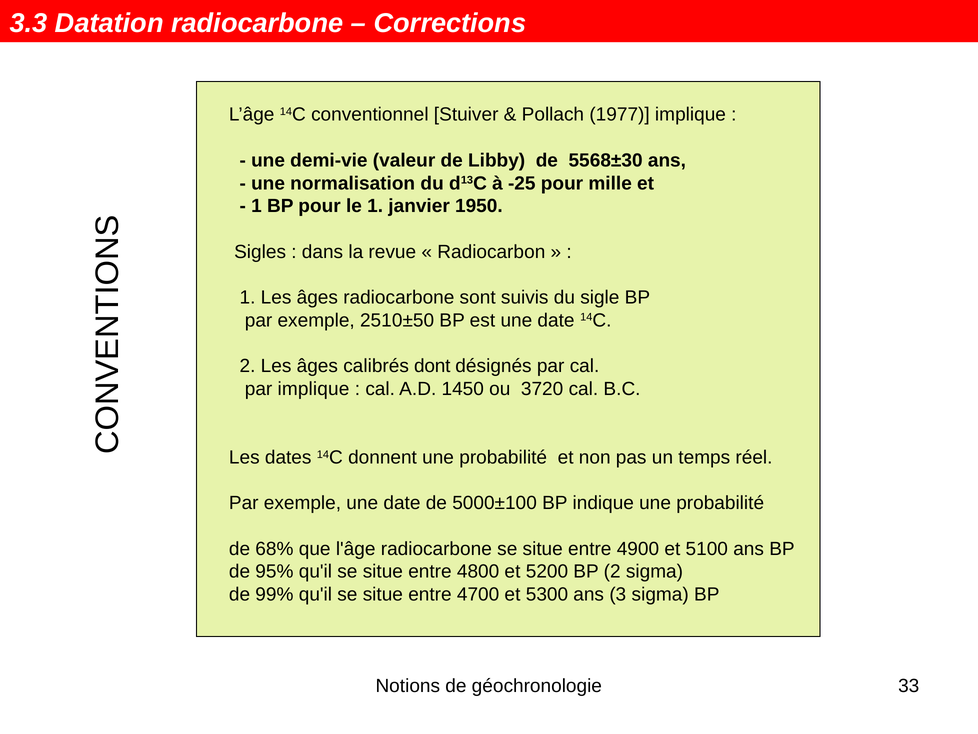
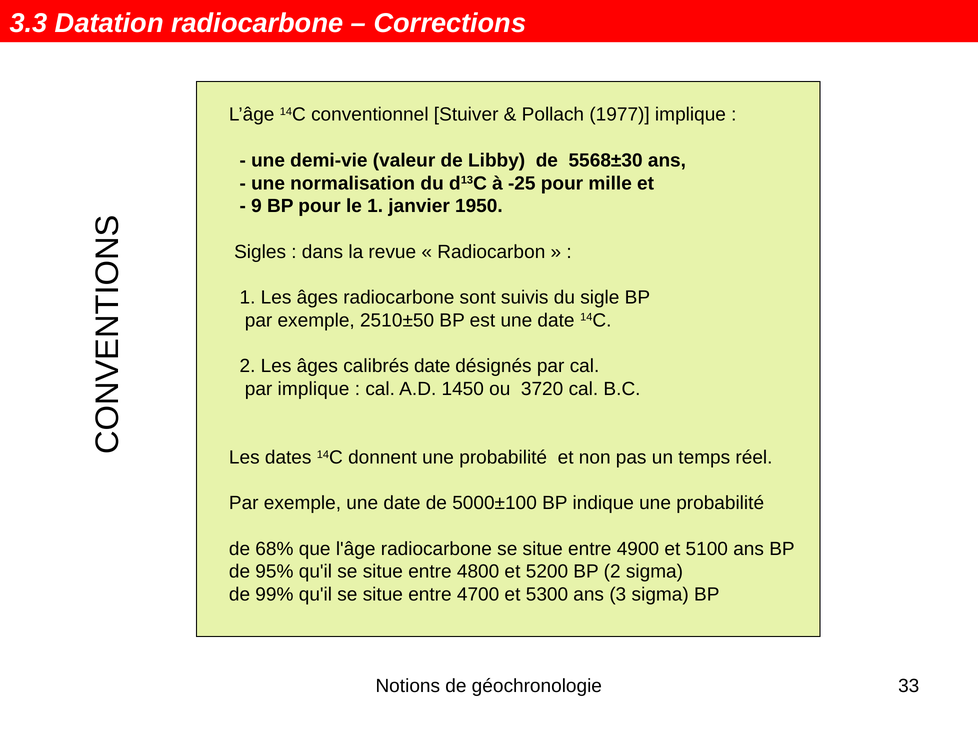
1: 1 -> 9 (256, 206)
calibrés dont: dont -> date (432, 366)
